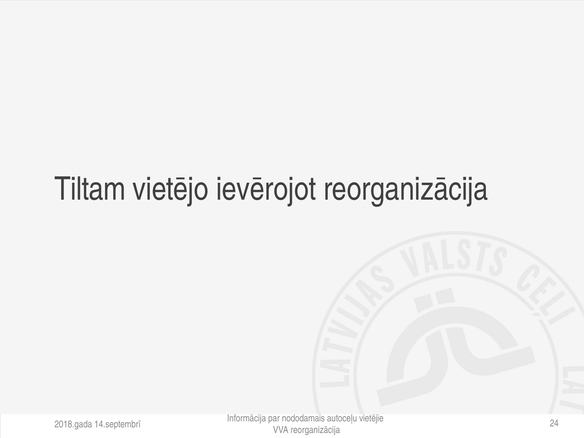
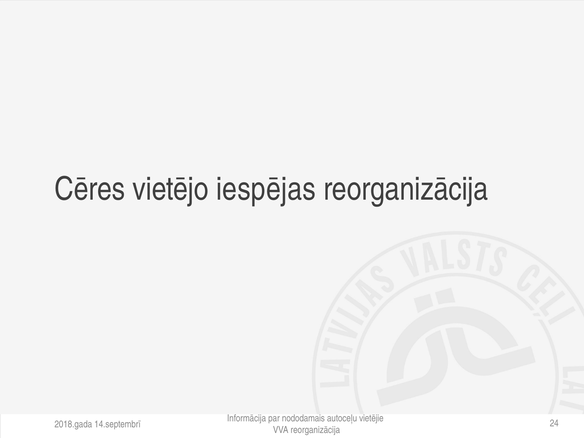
Tiltam: Tiltam -> Cēres (90, 189)
ievērojot: ievērojot -> iespējas (266, 189)
